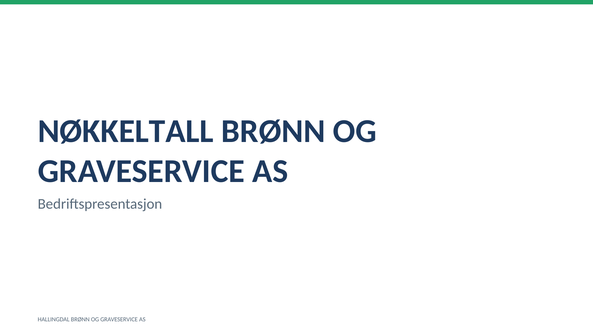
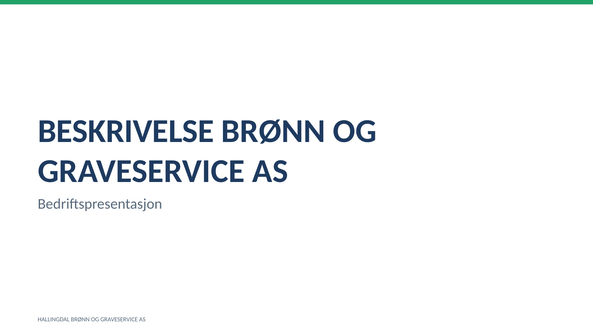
NØKKELTALL: NØKKELTALL -> BESKRIVELSE (126, 132)
